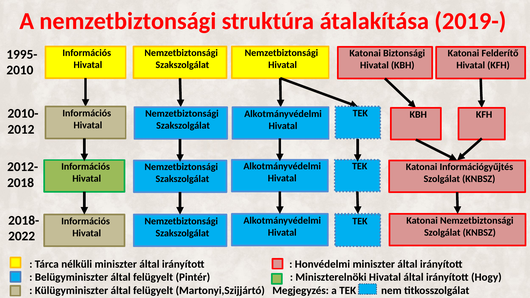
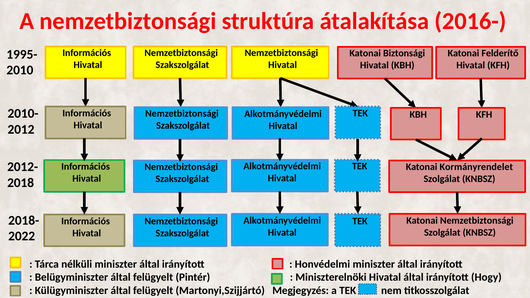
2019-: 2019- -> 2016- (470, 21)
Információgyűjtés: Információgyűjtés -> Kormányrendelet (476, 167)
